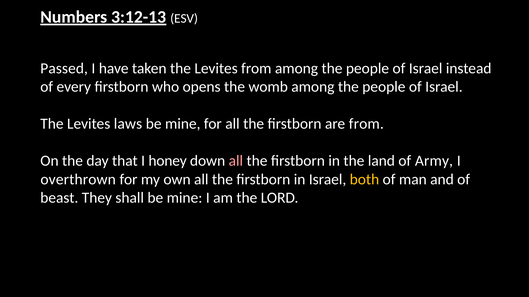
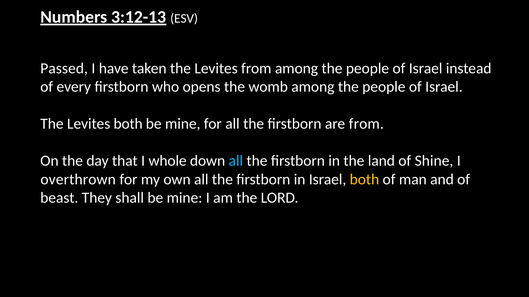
Levites laws: laws -> both (128, 124)
honey: honey -> whole (168, 161)
all colour: pink -> light blue (236, 161)
Army: Army -> Shine (434, 161)
